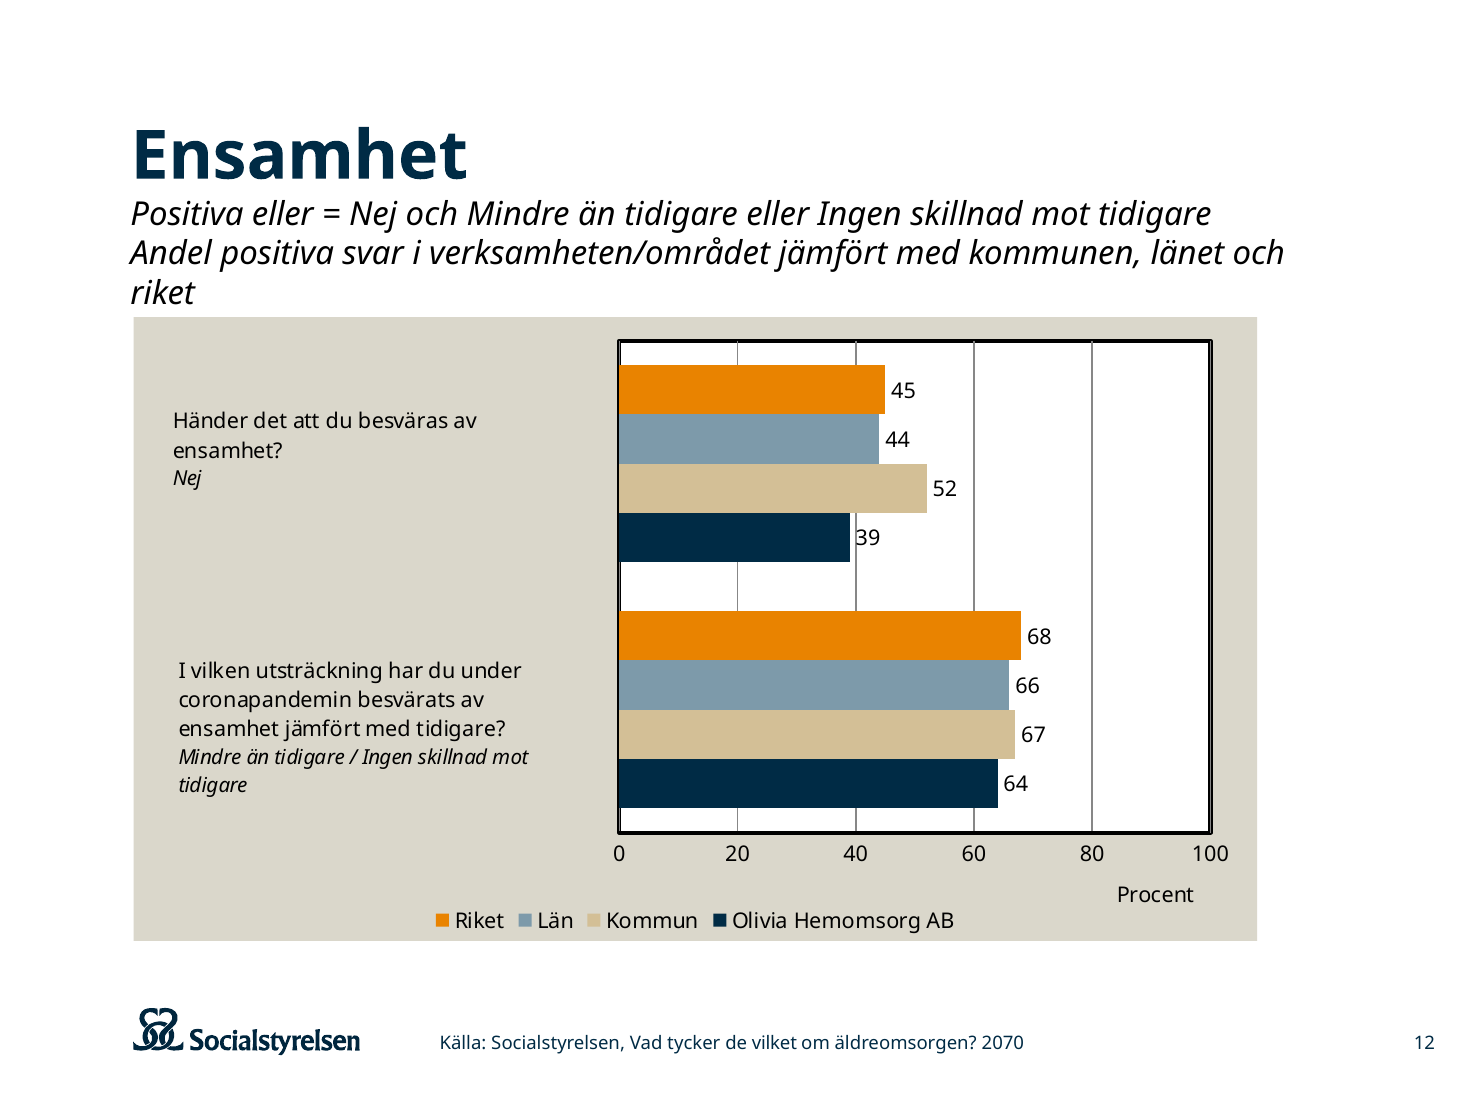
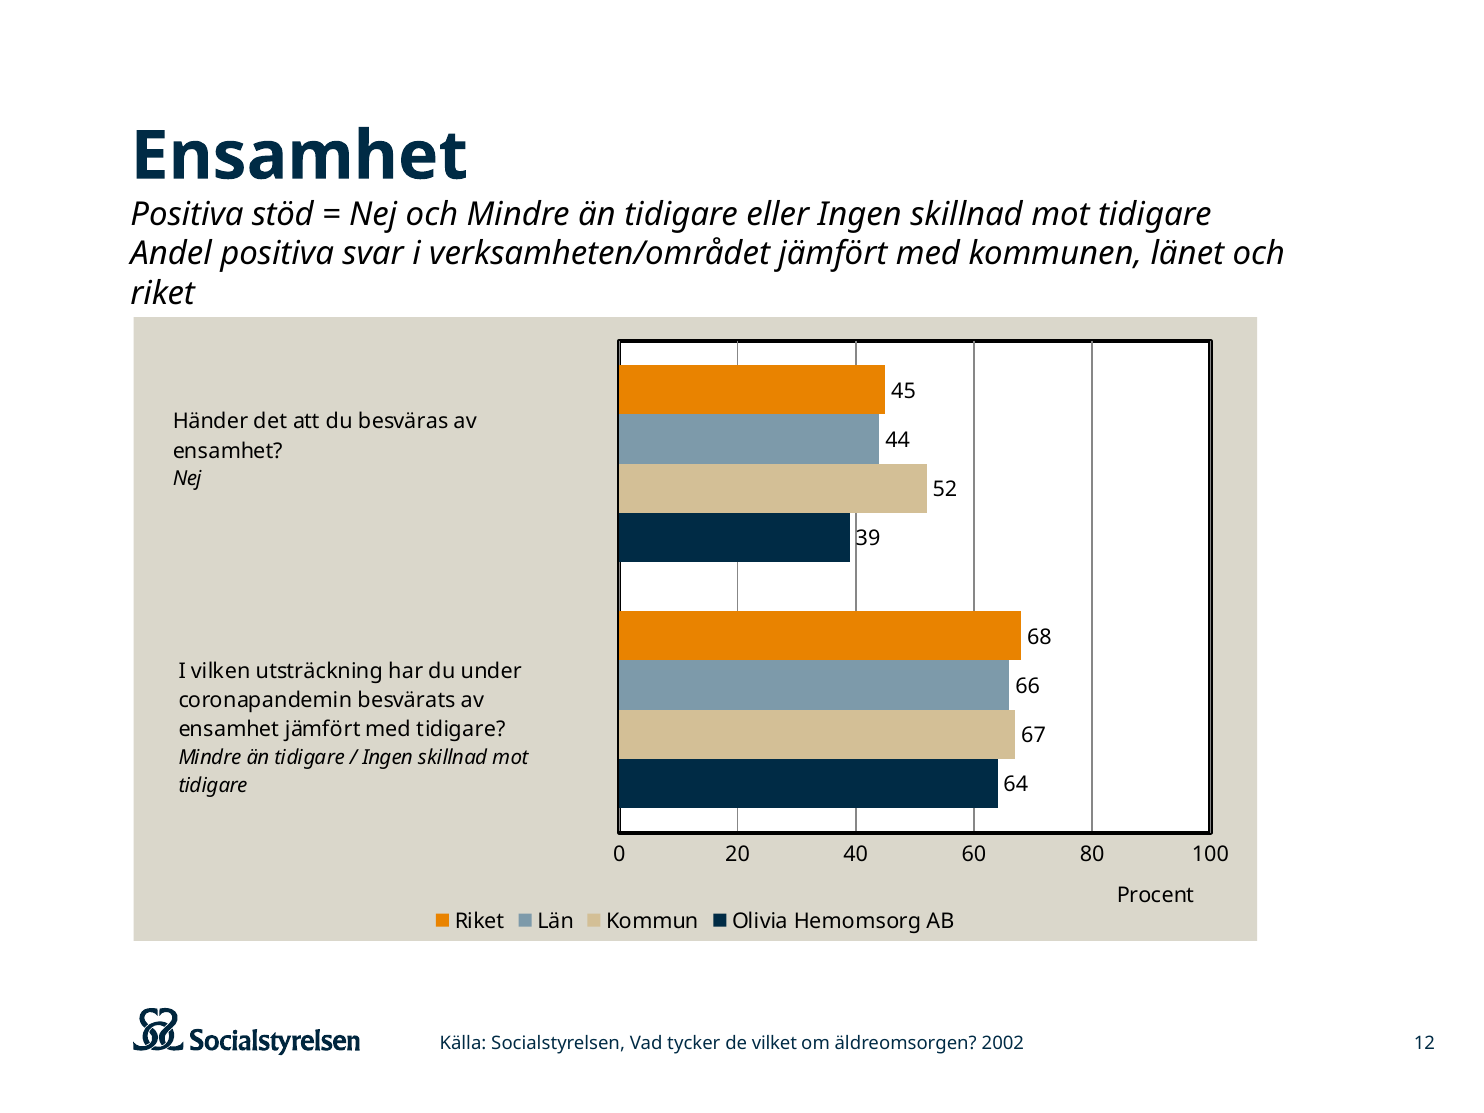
Positiva eller: eller -> stöd (283, 214)
2070: 2070 -> 2002 (1003, 1043)
